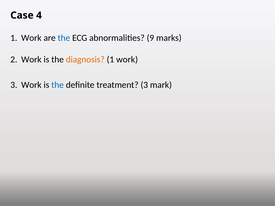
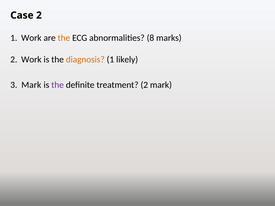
Case 4: 4 -> 2 (39, 15)
the colour: blue -> orange (64, 38)
9: 9 -> 8 (150, 38)
work: work -> likely (127, 60)
3 Work: Work -> Mark (31, 85)
the colour: blue -> purple (58, 85)
treatment 3: 3 -> 2 (144, 85)
